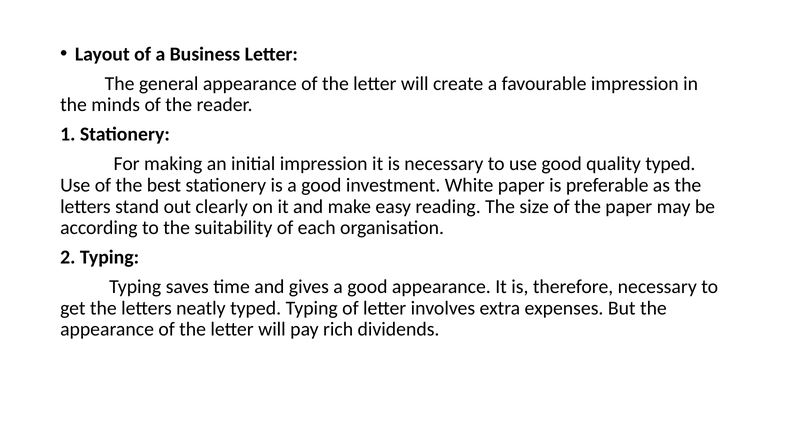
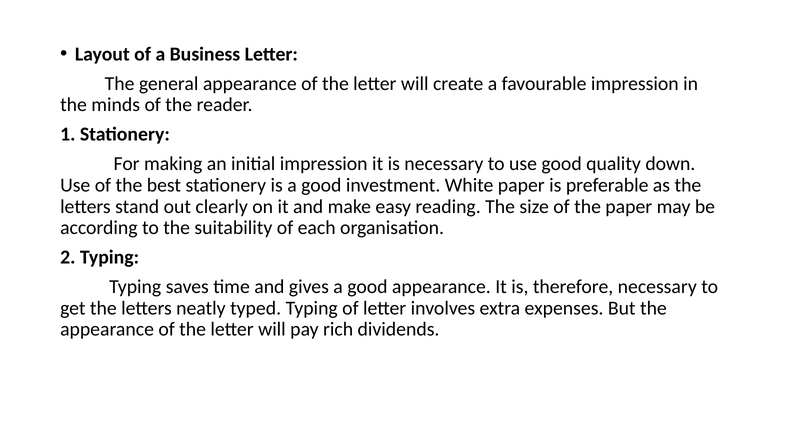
quality typed: typed -> down (670, 164)
